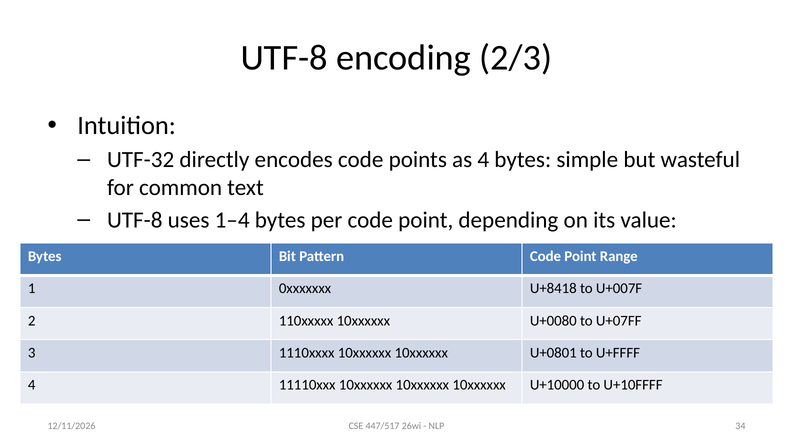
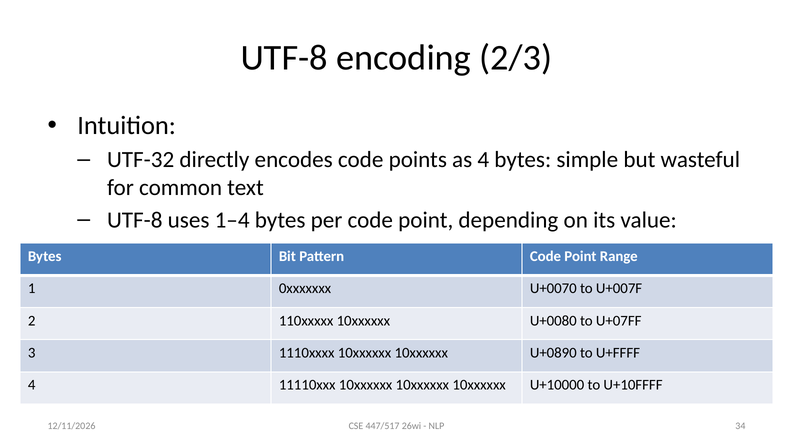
U+8418: U+8418 -> U+0070 (553, 289)
U+0801: U+0801 -> U+0890 (553, 353)
